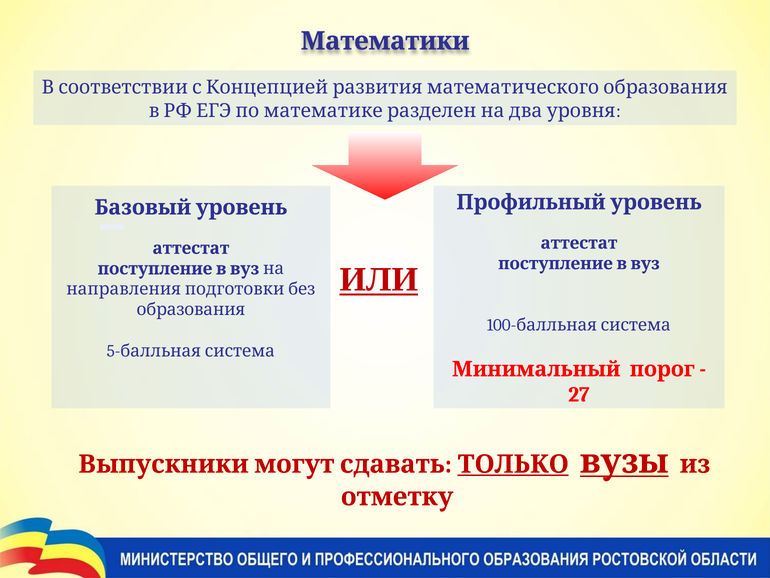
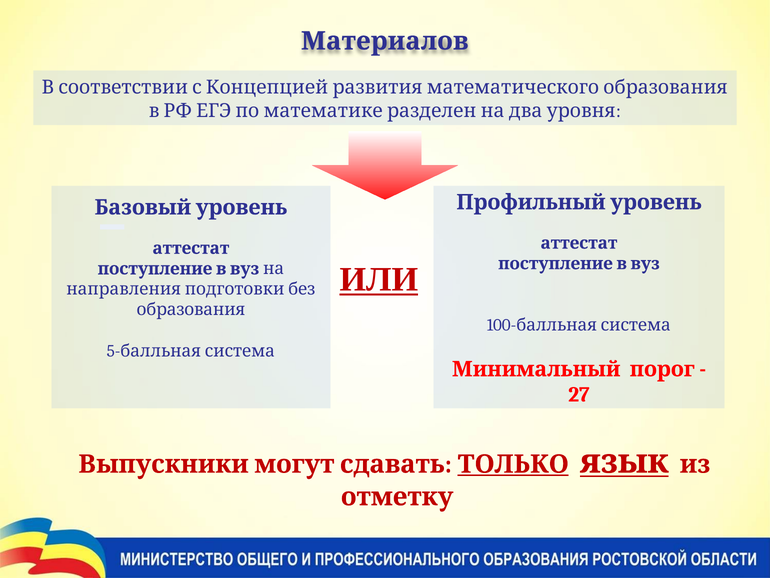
Математики: Математики -> Материалов (385, 41)
вузы: вузы -> язык (624, 461)
